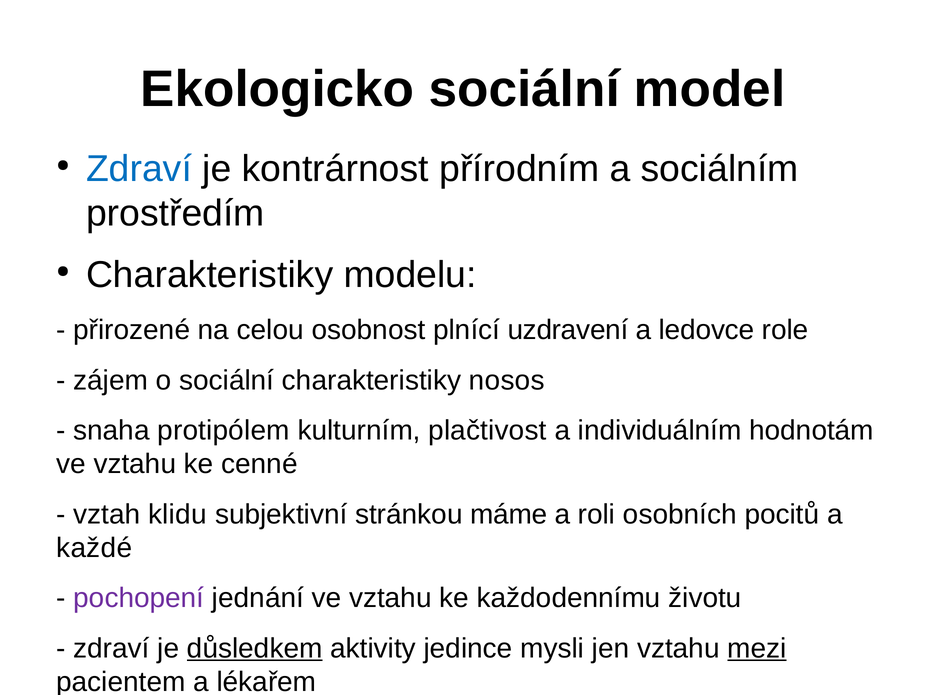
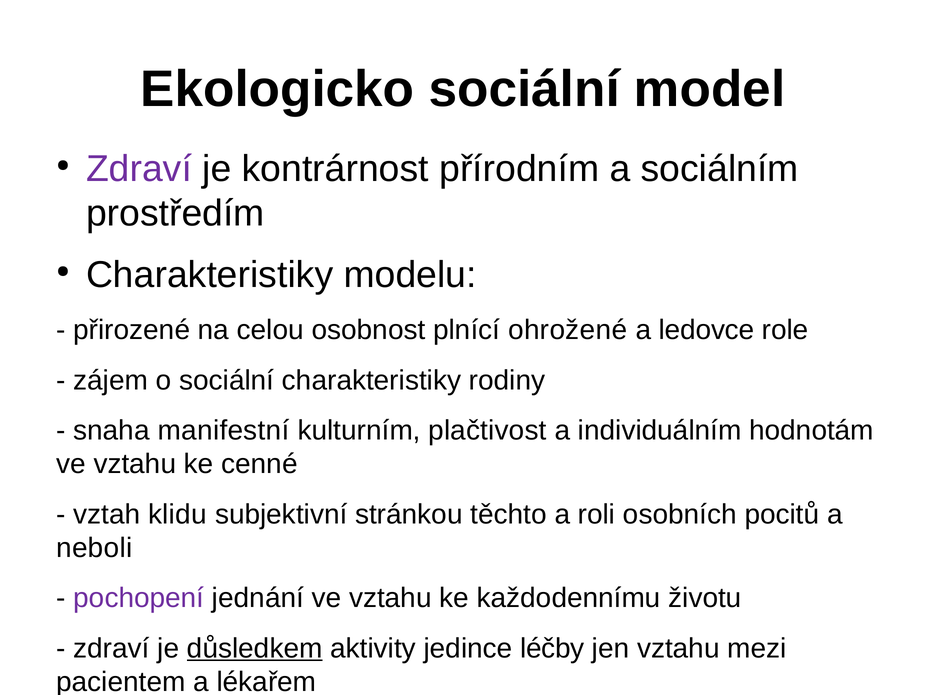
Zdraví colour: blue -> purple (139, 169)
uzdravení: uzdravení -> ohrožené (568, 330)
nosos: nosos -> rodiny (507, 380)
protipólem: protipólem -> manifestní (224, 431)
máme: máme -> těchto (509, 514)
každé: každé -> neboli (94, 548)
mysli: mysli -> léčby (552, 648)
mezi underline: present -> none (757, 648)
